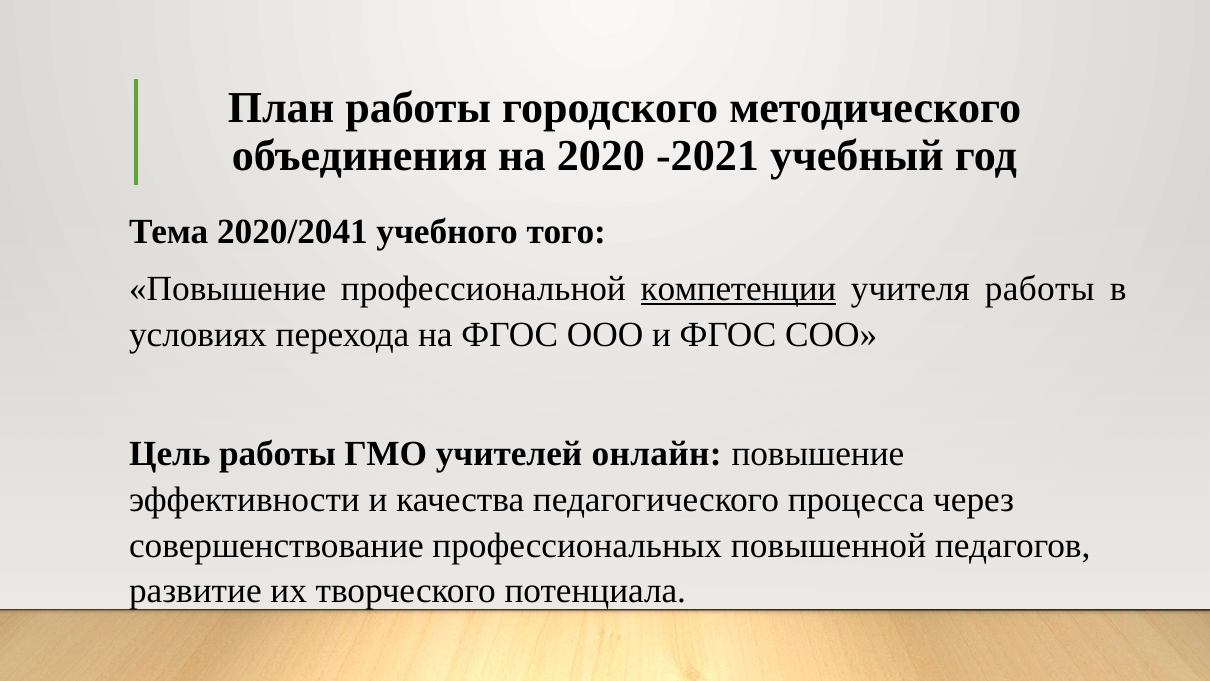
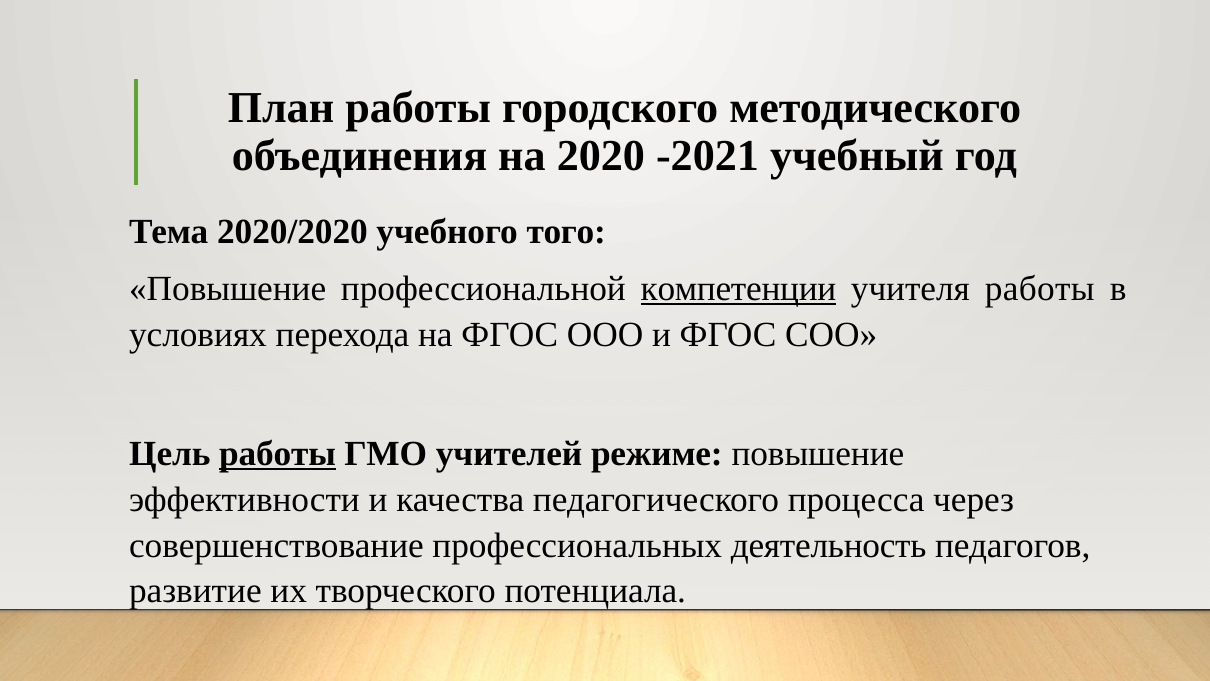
2020/2041: 2020/2041 -> 2020/2020 (292, 232)
работы underline: none -> present (278, 454)
онлайн: онлайн -> режиме (657, 454)
повышенной: повышенной -> деятельность (829, 545)
